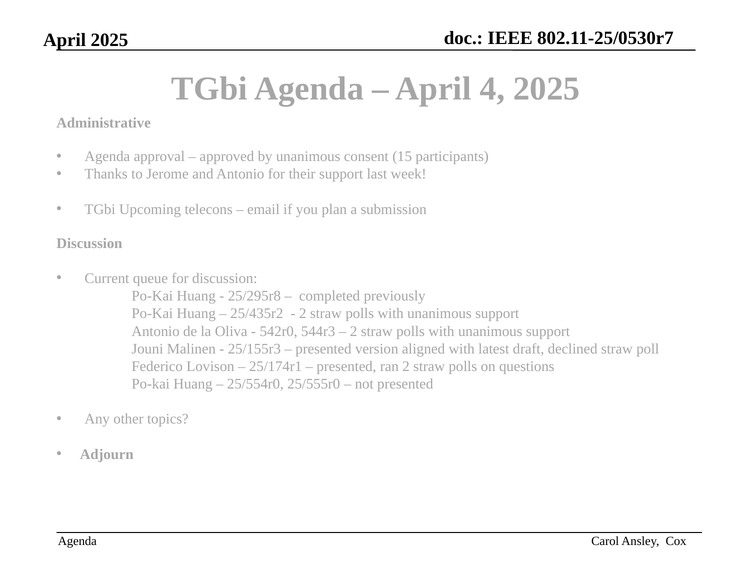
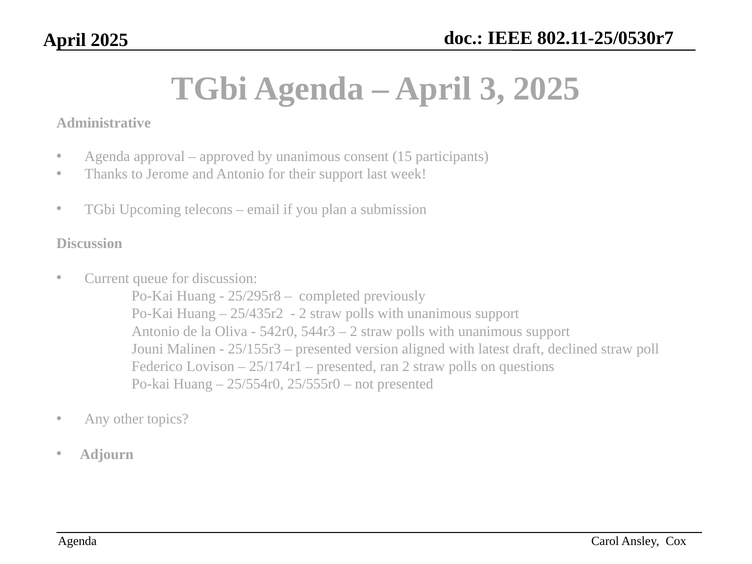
4: 4 -> 3 (492, 89)
